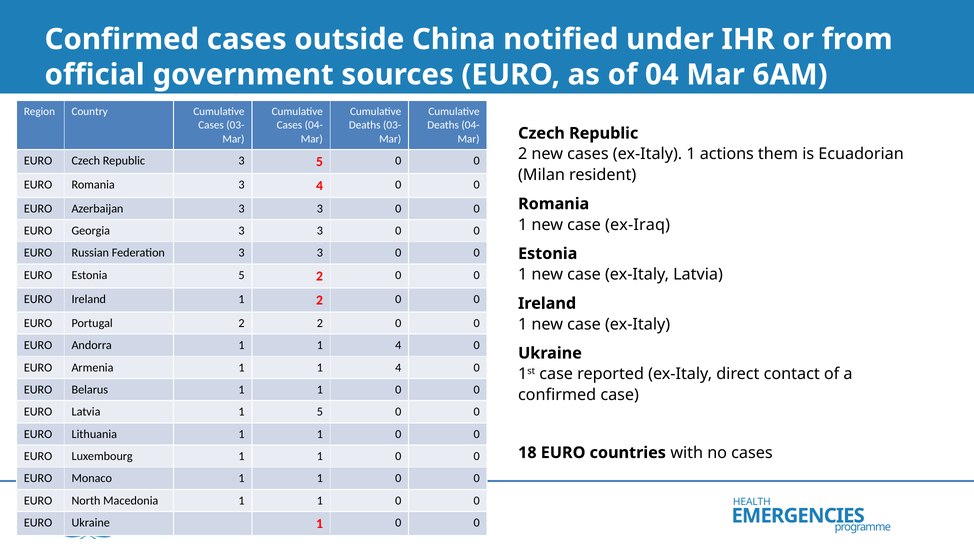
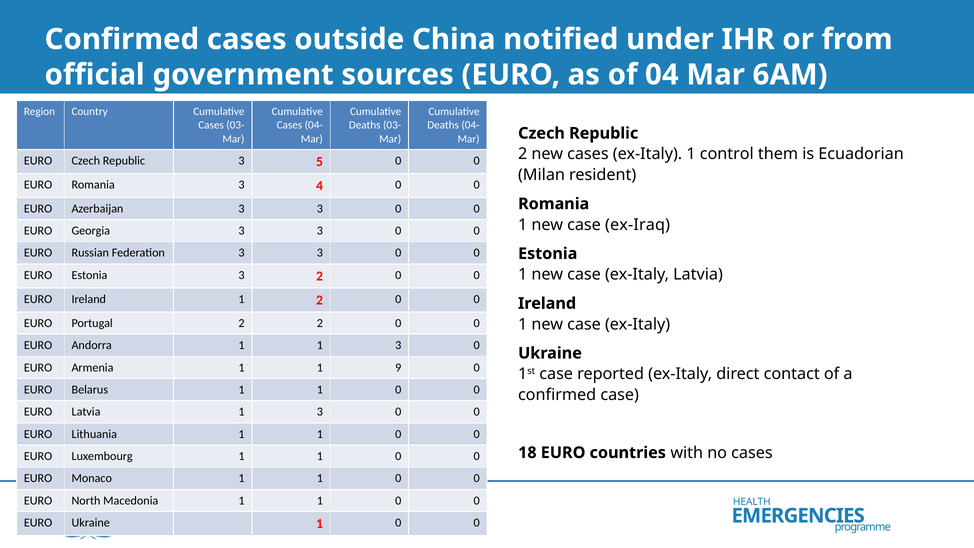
actions: actions -> control (727, 154)
Estonia 5: 5 -> 3 (242, 275)
Andorra 1 1 4: 4 -> 3 (398, 345)
Armenia 1 1 4: 4 -> 9 (398, 367)
Latvia 1 5: 5 -> 3 (320, 412)
